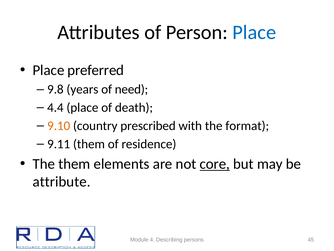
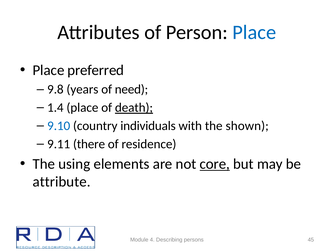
4.4: 4.4 -> 1.4 (55, 107)
death underline: none -> present (134, 107)
9.10 colour: orange -> blue (59, 126)
prescribed: prescribed -> individuals (148, 126)
format: format -> shown (247, 126)
9.11 them: them -> there (89, 144)
The them: them -> using (74, 164)
